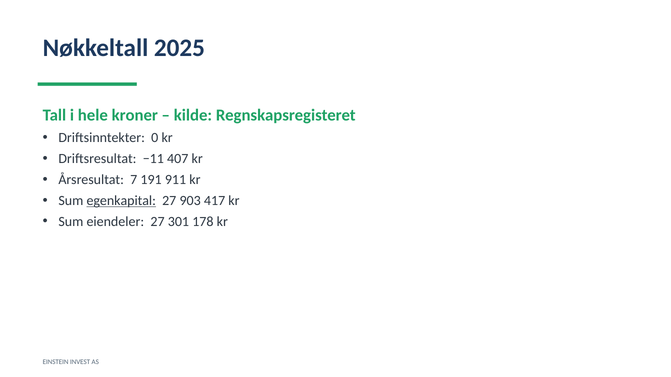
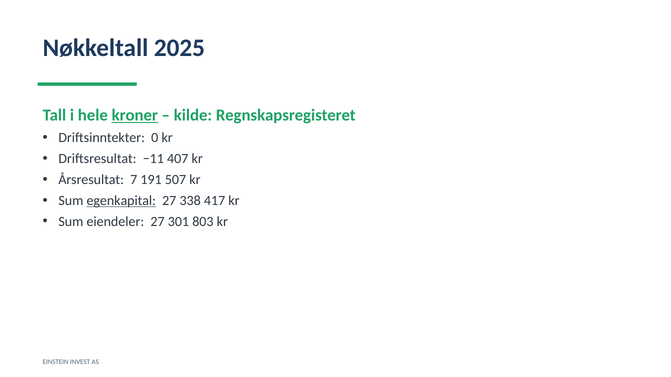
kroner underline: none -> present (135, 116)
911: 911 -> 507 (176, 180)
903: 903 -> 338 (190, 201)
178: 178 -> 803 (203, 222)
